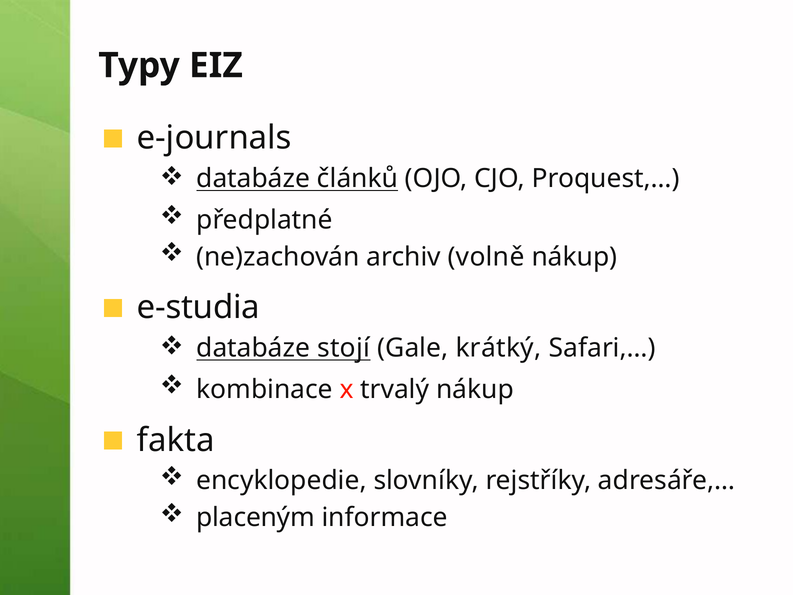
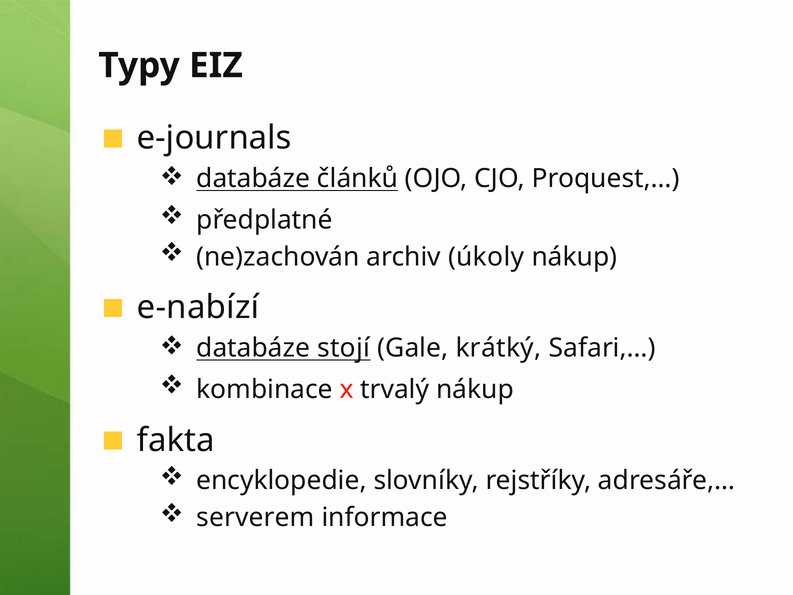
volně: volně -> úkoly (486, 257)
e-studia: e-studia -> e-nabízí (198, 307)
placeným: placeným -> serverem (255, 517)
